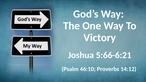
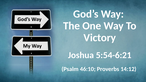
5:66-6:21: 5:66-6:21 -> 5:54-6:21 (114, 55)
